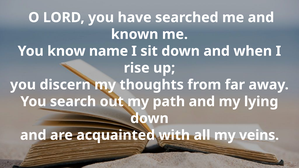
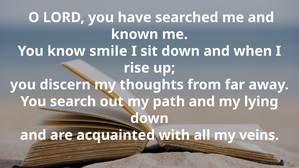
name: name -> smile (108, 51)
